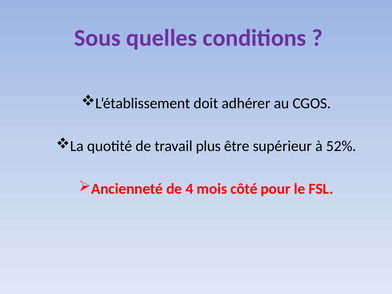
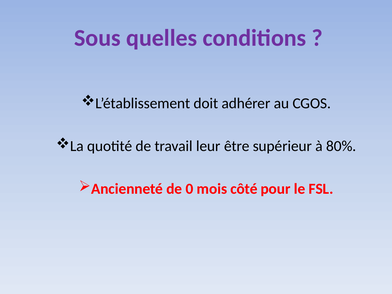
plus: plus -> leur (208, 146)
52%: 52% -> 80% (341, 146)
4: 4 -> 0 (189, 189)
